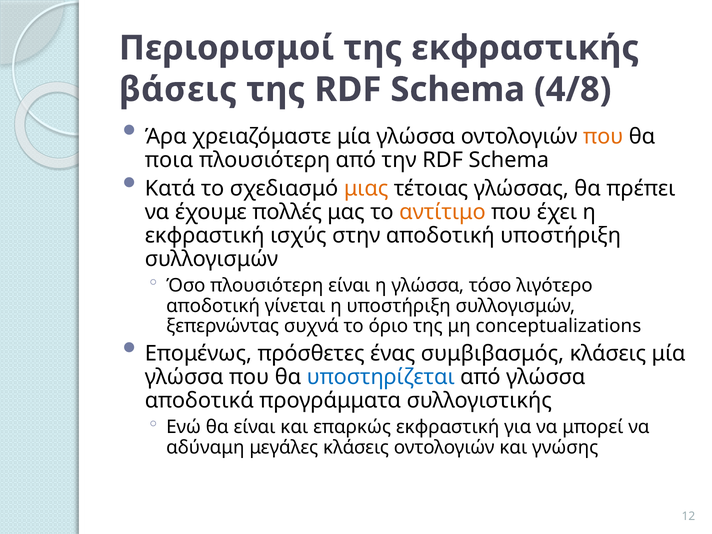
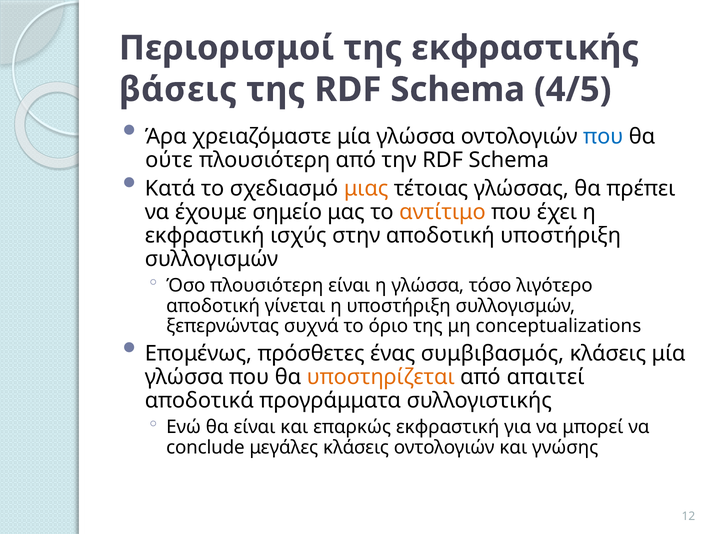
4/8: 4/8 -> 4/5 (573, 90)
που colour: orange -> blue (603, 136)
ποια: ποια -> ούτε (169, 160)
πολλές: πολλές -> σημείο (287, 212)
υποστηρίζεται colour: blue -> orange (381, 377)
από γλώσσα: γλώσσα -> απαιτεί (546, 377)
αδύναμη: αδύναμη -> conclude (205, 447)
